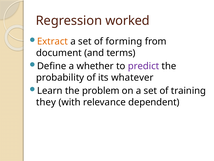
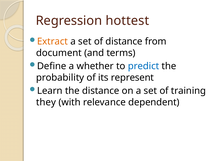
worked: worked -> hottest (127, 21)
of forming: forming -> distance (124, 41)
predict colour: purple -> blue (144, 66)
whatever: whatever -> represent (132, 77)
the problem: problem -> distance (101, 91)
